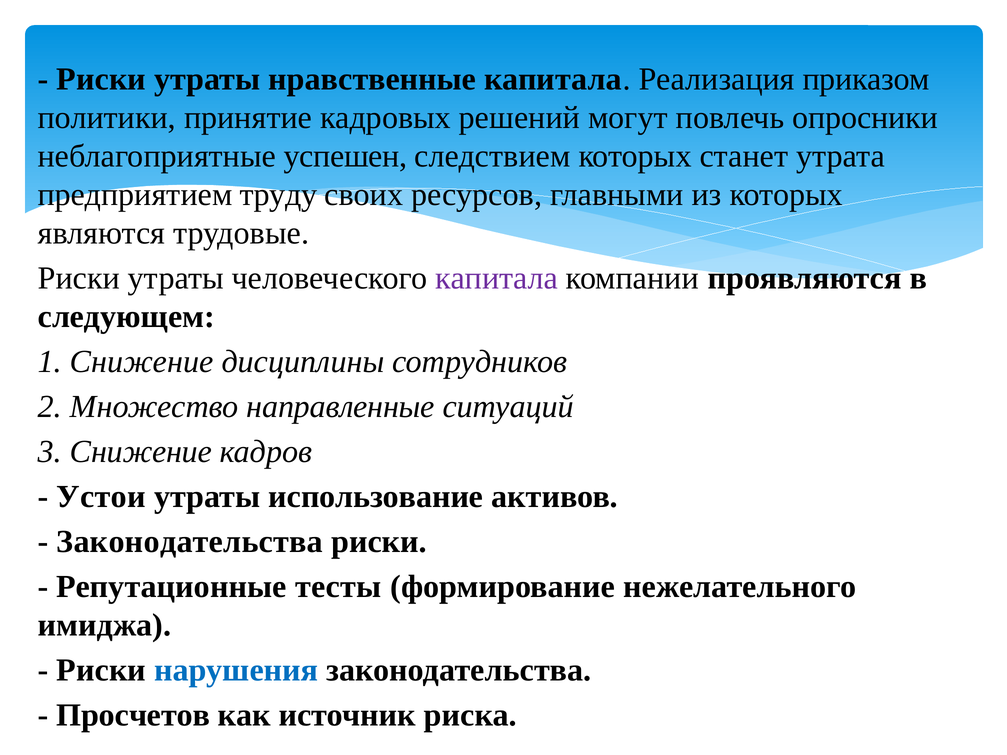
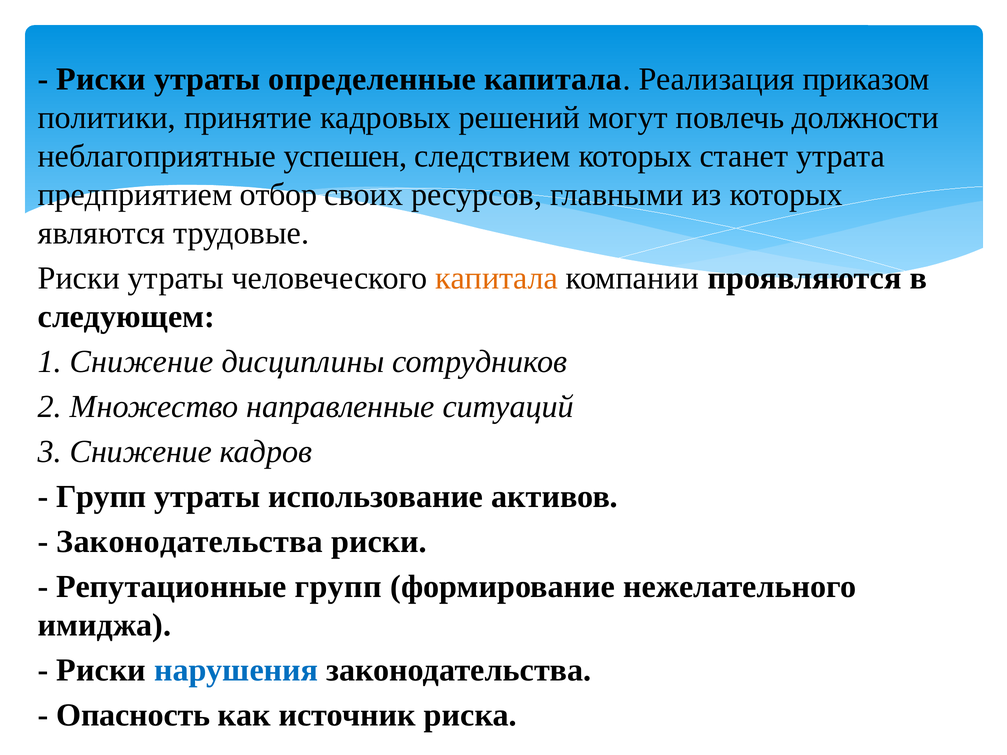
нравственные: нравственные -> определенные (372, 79)
опросники: опросники -> должности (865, 118)
труду: труду -> отбор (279, 195)
капитала colour: purple -> orange (497, 278)
Устои: Устои -> Групп (101, 497)
Репутационные тесты: тесты -> групп (338, 587)
Просчетов: Просчетов -> Опасность (133, 715)
